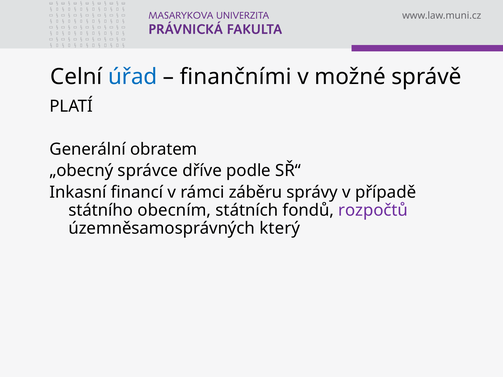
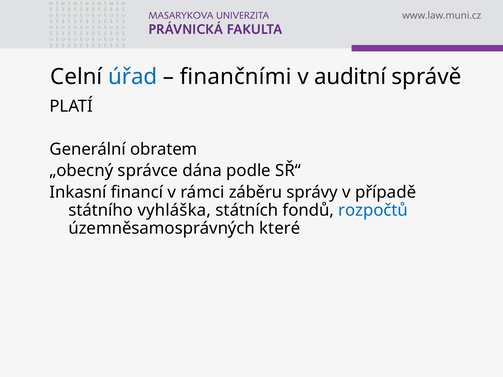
možné: možné -> auditní (350, 77)
dříve: dříve -> dána (202, 171)
obecním: obecním -> vyhláška (174, 210)
rozpočtů colour: purple -> blue (373, 210)
který: který -> které (280, 228)
